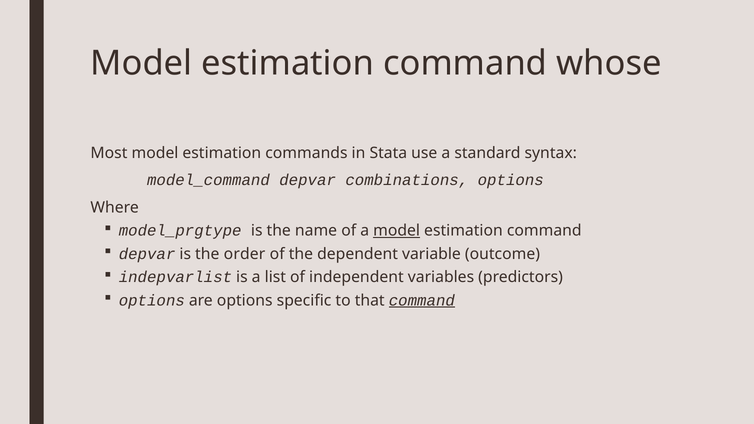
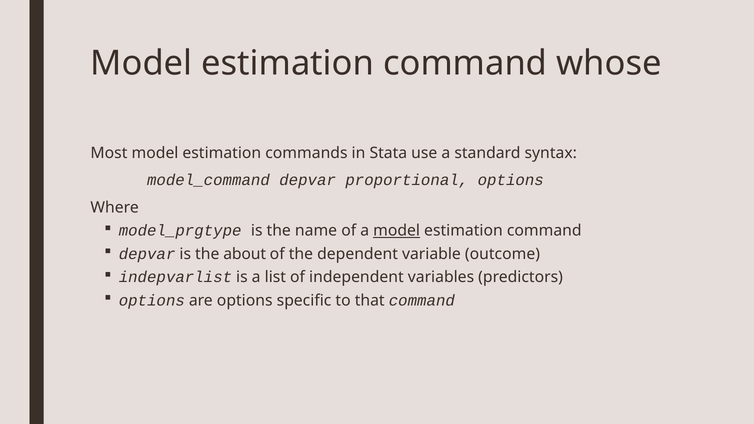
combinations: combinations -> proportional (407, 180)
order: order -> about (245, 254)
command underline: present -> none (422, 300)
